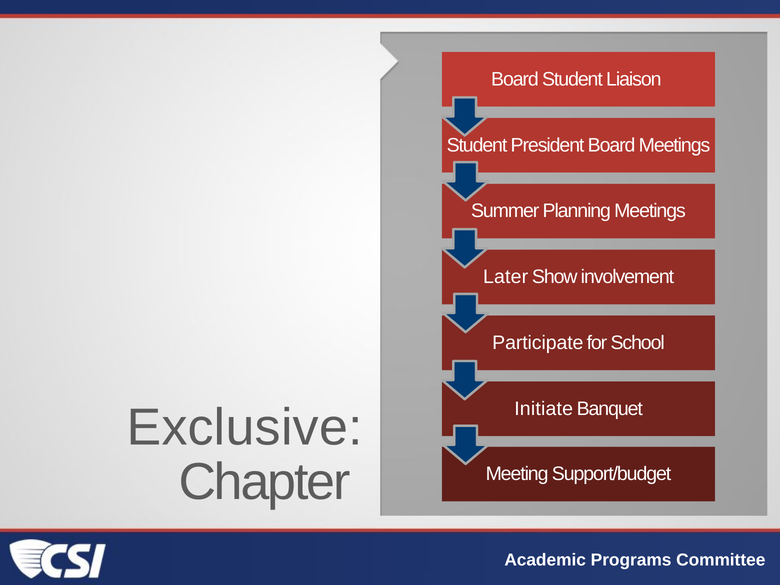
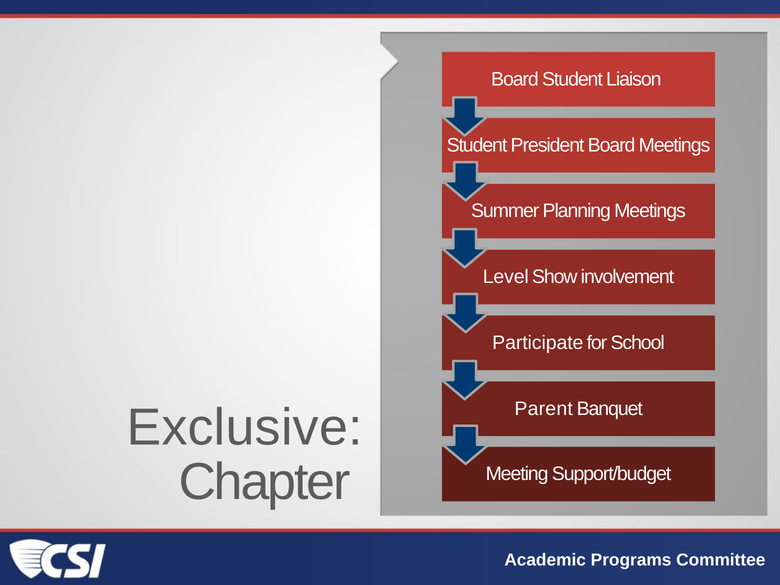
Later: Later -> Level (506, 277)
Initiate: Initiate -> Parent (544, 409)
